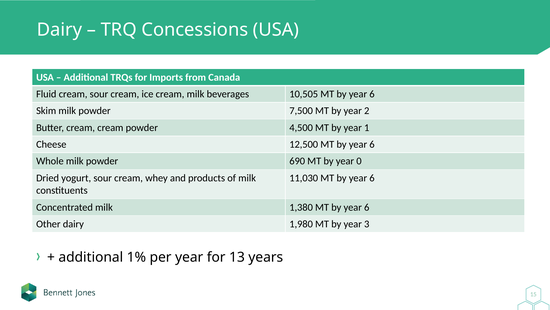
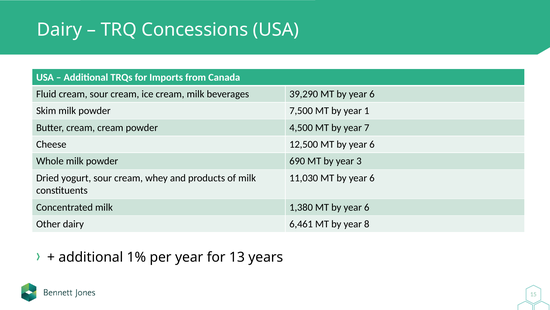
10,505: 10,505 -> 39,290 (304, 94)
2: 2 -> 1 (367, 111)
1: 1 -> 7 (367, 127)
0: 0 -> 3 (359, 161)
1,980: 1,980 -> 6,461 (301, 224)
3: 3 -> 8 (367, 224)
